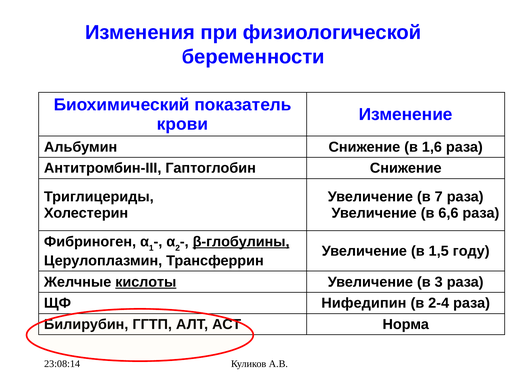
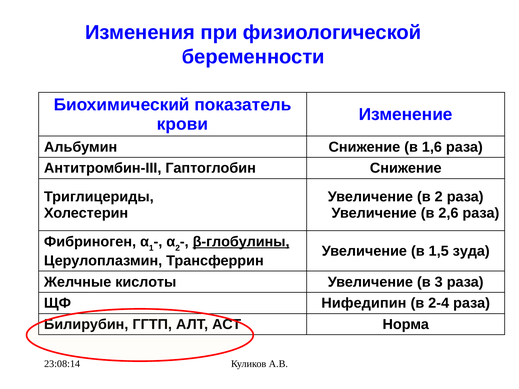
в 7: 7 -> 2 (439, 197)
6,6: 6,6 -> 2,6 (448, 213)
году: году -> зуда (471, 251)
кислоты underline: present -> none (146, 282)
